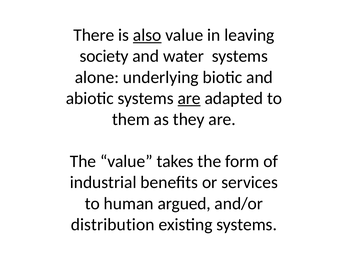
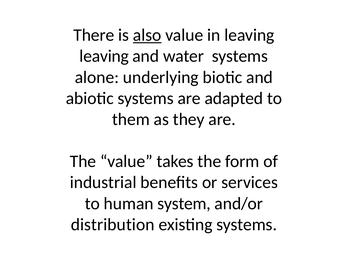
society: society -> leaving (104, 56)
are underline: present -> none (189, 98)
argued: argued -> system (184, 203)
